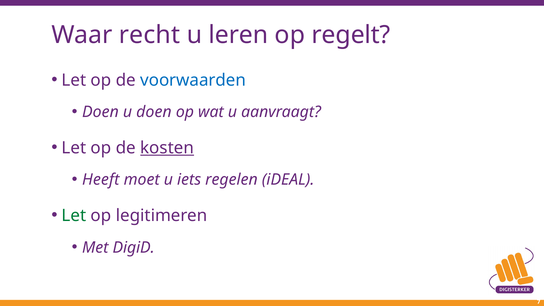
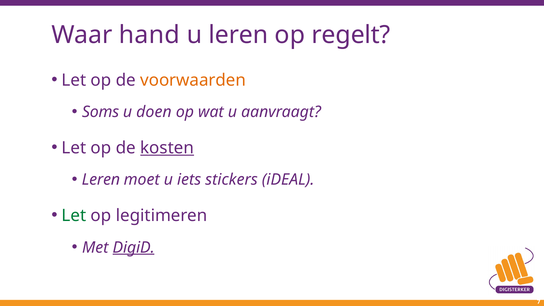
recht: recht -> hand (149, 35)
voorwaarden colour: blue -> orange (193, 80)
Doen: Doen -> Soms (101, 112)
Heeft: Heeft -> Leren (101, 180)
regelen: regelen -> stickers (231, 180)
DigiD underline: none -> present (134, 247)
